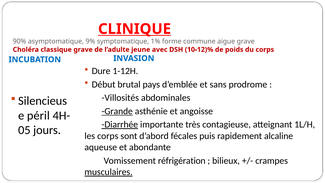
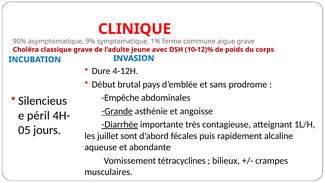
CLINIQUE underline: present -> none (135, 29)
1-12H: 1-12H -> 4-12H (125, 71)
Villosités: Villosités -> Empêche (120, 98)
les corps: corps -> juillet (108, 136)
réfrigération: réfrigération -> tétracyclines (182, 160)
musculaires underline: present -> none (109, 172)
